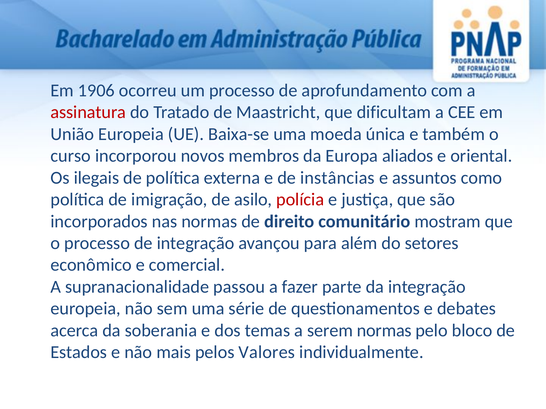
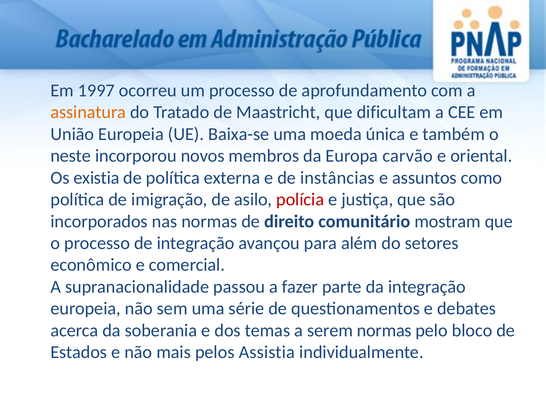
1906: 1906 -> 1997 (96, 91)
assinatura colour: red -> orange (88, 112)
curso: curso -> neste (71, 156)
aliados: aliados -> carvão (408, 156)
ilegais: ilegais -> existia (96, 178)
Valores: Valores -> Assistia (267, 353)
